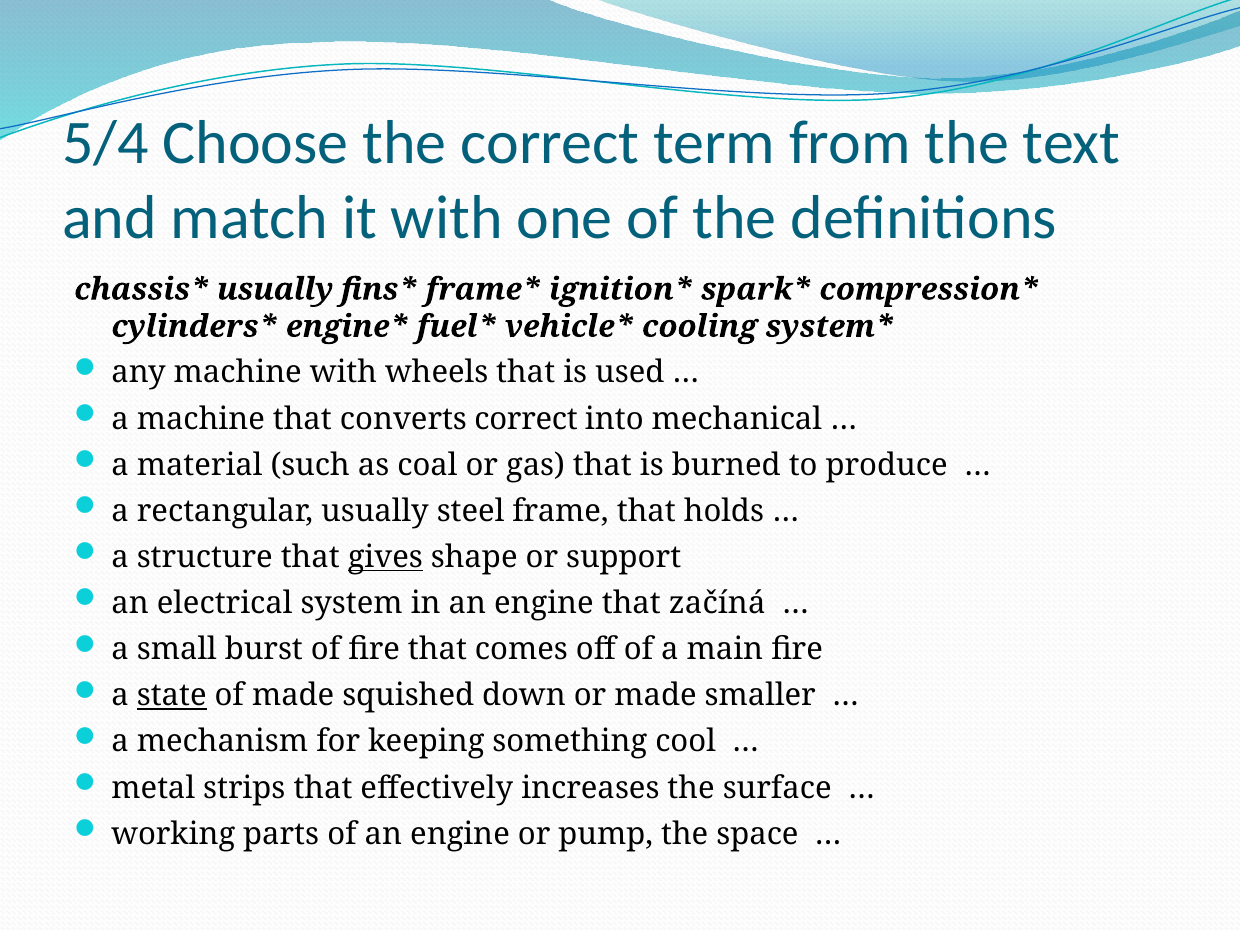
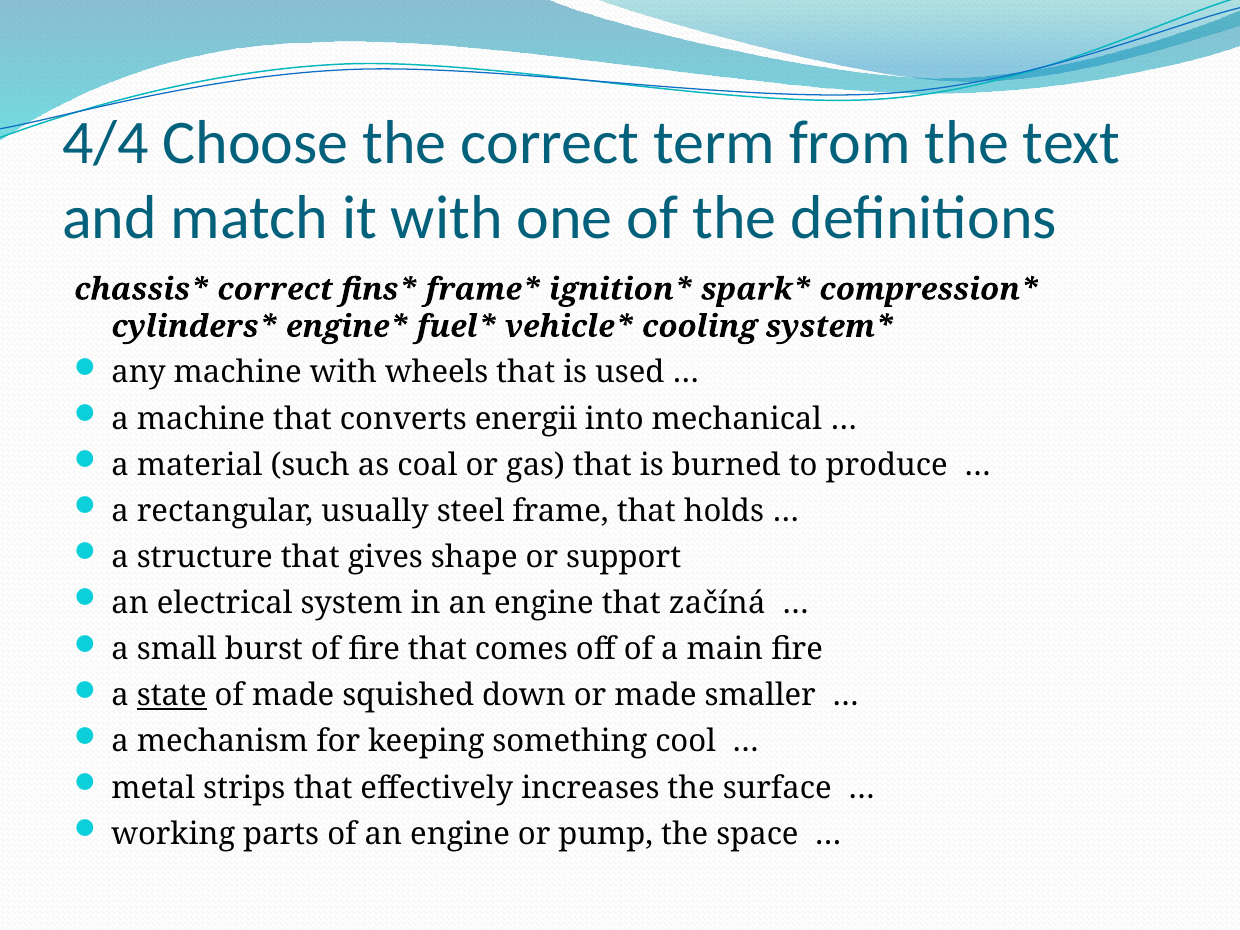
5/4: 5/4 -> 4/4 (105, 143)
usually: usually -> correct (275, 289)
converts correct: correct -> energii (526, 419)
gives underline: present -> none (385, 557)
